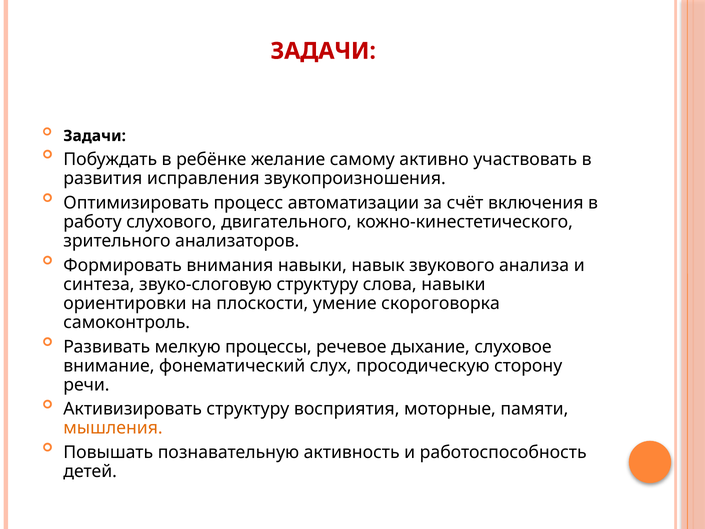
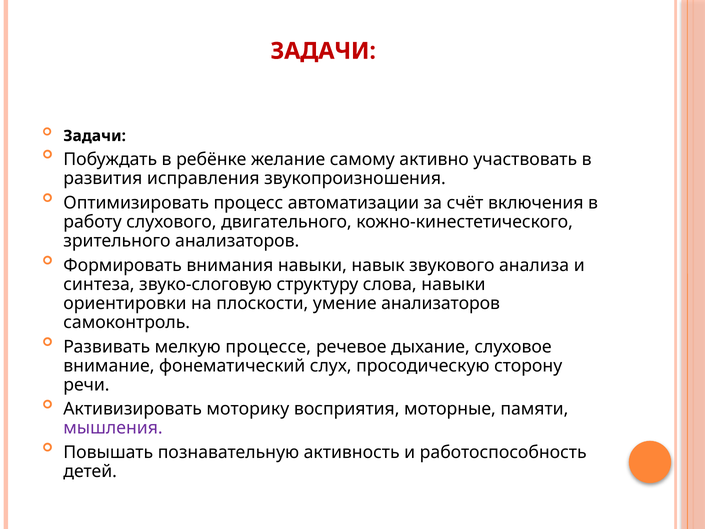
умение скороговорка: скороговорка -> анализаторов (441, 303)
процессы: процессы -> процессе (268, 347)
Активизировать структуру: структуру -> моторику (248, 409)
мышления colour: orange -> purple (113, 428)
